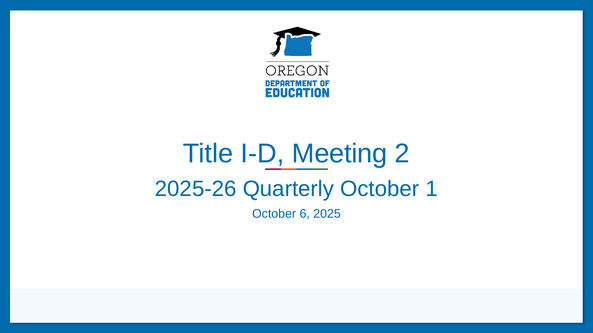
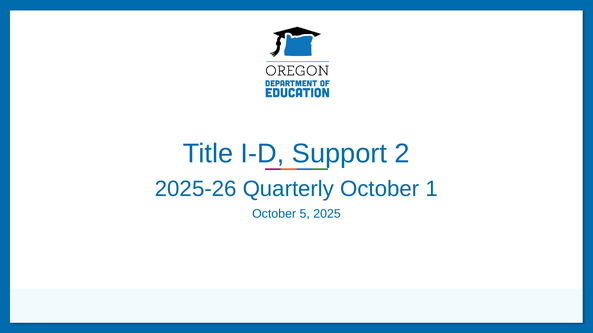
Meeting: Meeting -> Support (339, 154)
6: 6 -> 5 (305, 214)
